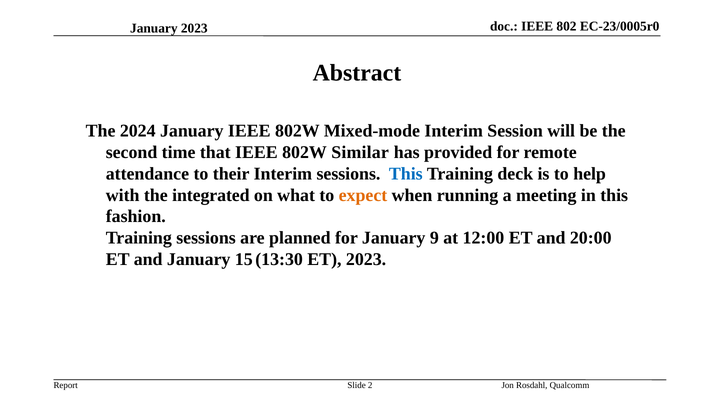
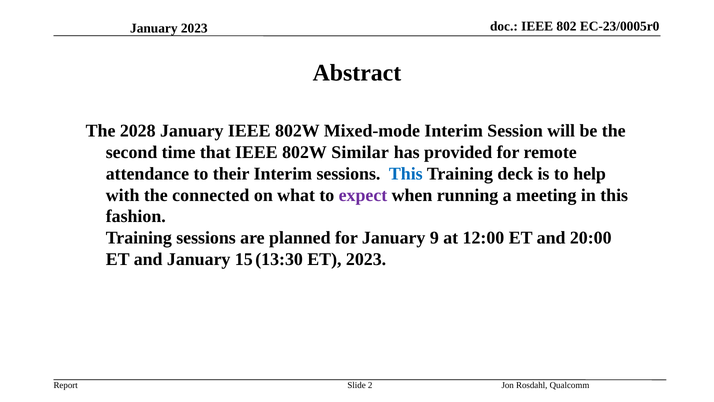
2024: 2024 -> 2028 (138, 131)
integrated: integrated -> connected (211, 195)
expect colour: orange -> purple (363, 195)
